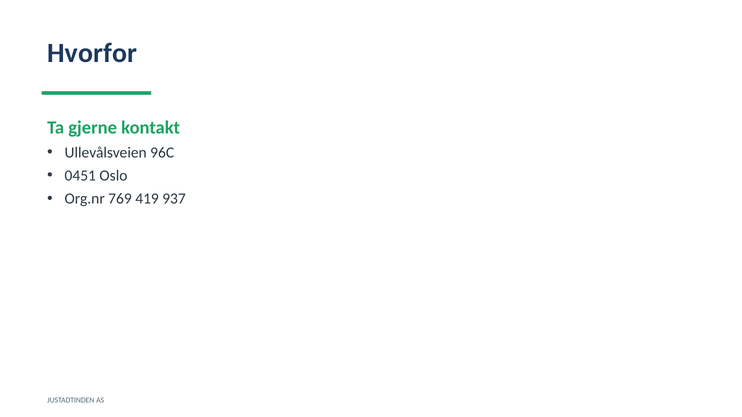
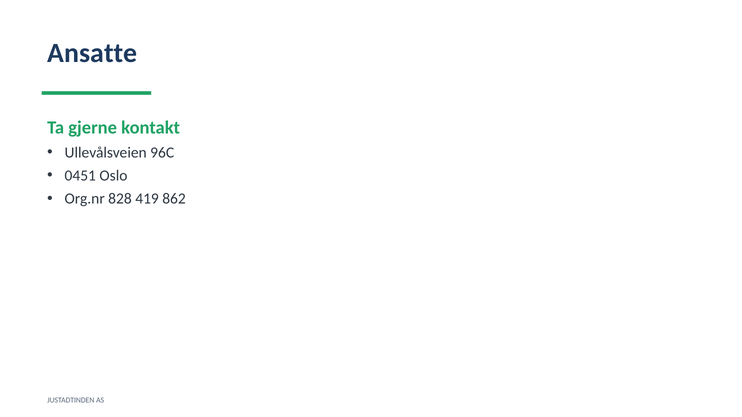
Hvorfor: Hvorfor -> Ansatte (92, 53)
769: 769 -> 828 (120, 199)
937: 937 -> 862 (174, 199)
